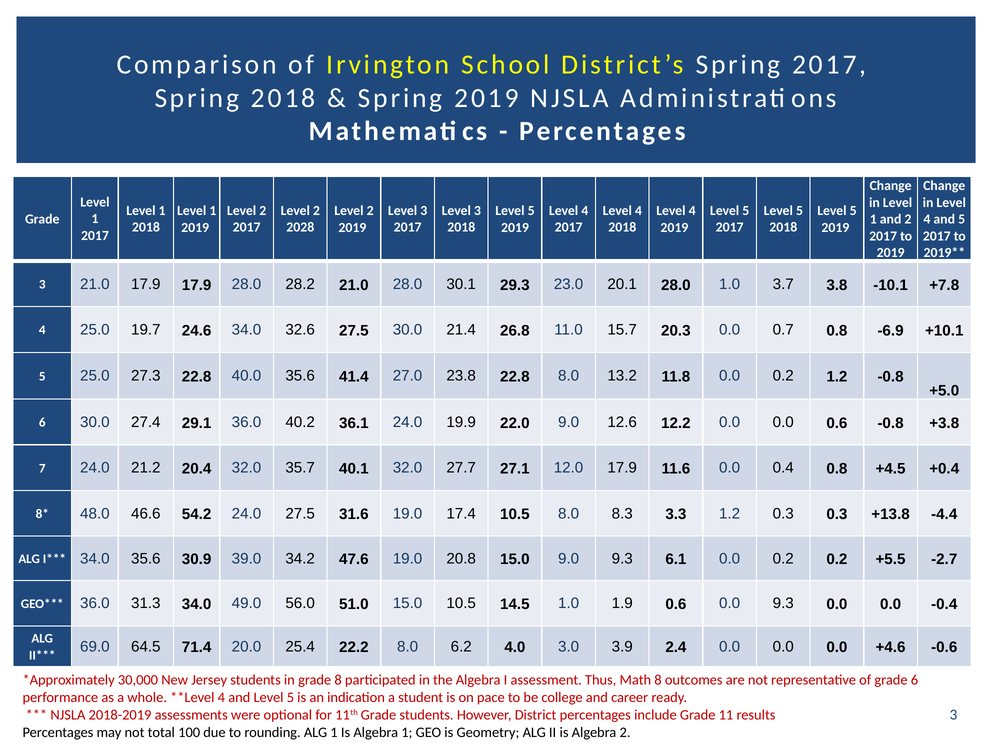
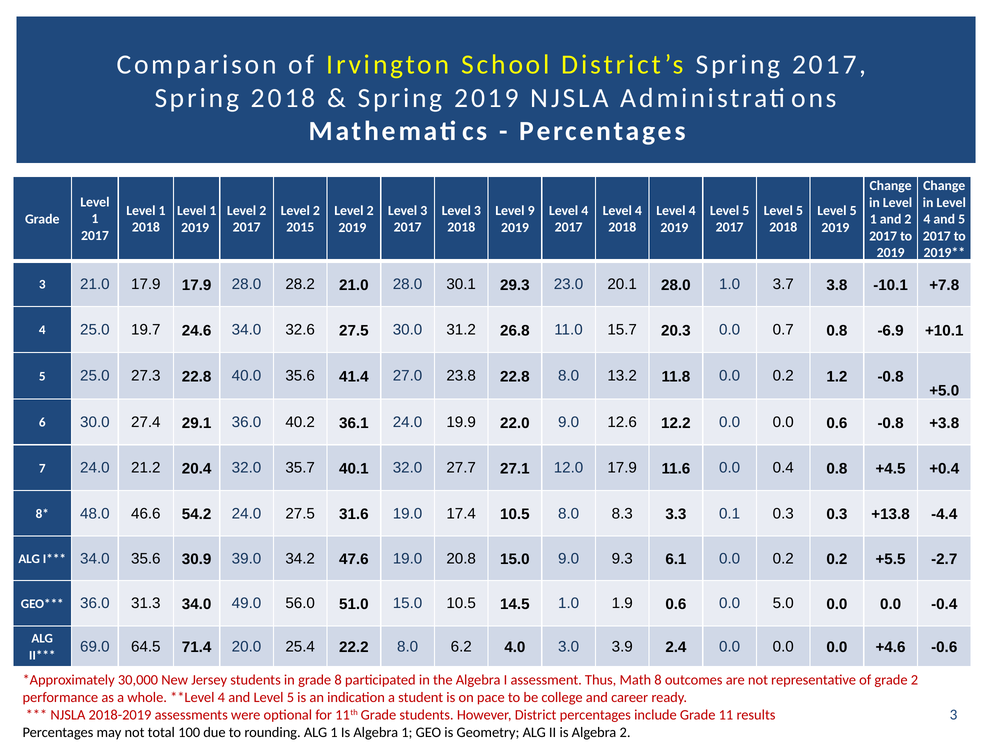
5: 5 -> 9 (531, 211)
2028: 2028 -> 2015 (300, 227)
21.4: 21.4 -> 31.2 (461, 330)
3.3 1.2: 1.2 -> 0.1 (730, 514)
0.0 9.3: 9.3 -> 5.0 (783, 604)
grade 6: 6 -> 2 (914, 680)
